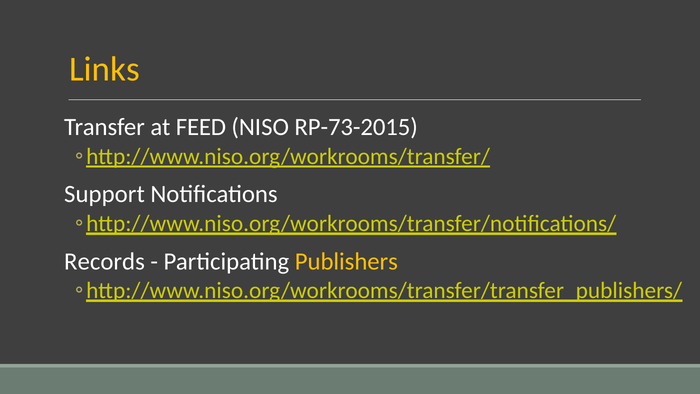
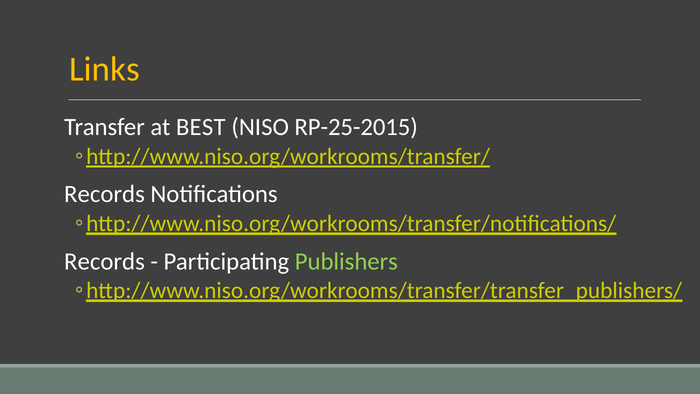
FEED: FEED -> BEST (201, 127)
RP-73-2015: RP-73-2015 -> RP-25-2015 (356, 127)
Support: Support -> Records (104, 194)
Publishers colour: yellow -> light green (346, 261)
